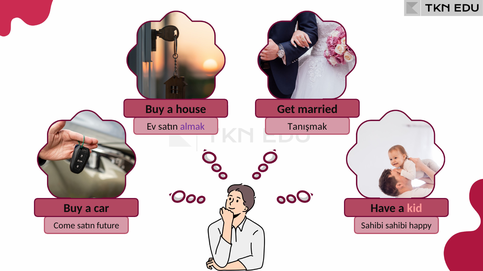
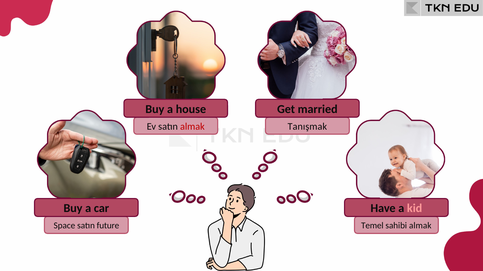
almak colour: purple -> red (192, 127)
Come: Come -> Space (64, 226)
Sahibi: Sahibi -> Temel (372, 226)
sahibi happy: happy -> almak (420, 226)
